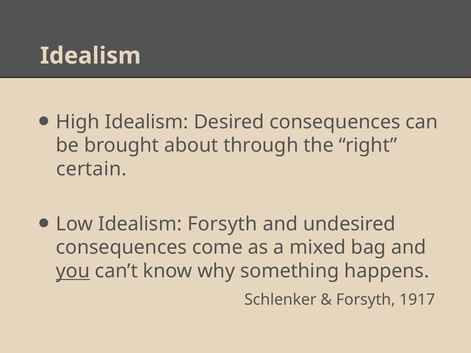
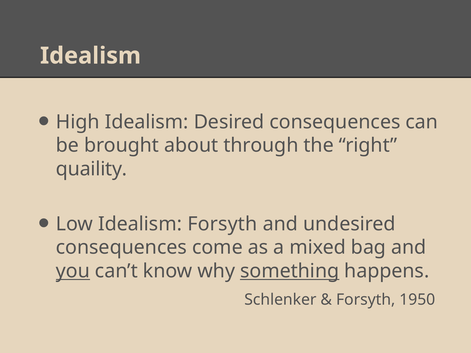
certain: certain -> quaility (92, 169)
something underline: none -> present (290, 271)
1917: 1917 -> 1950 (417, 300)
